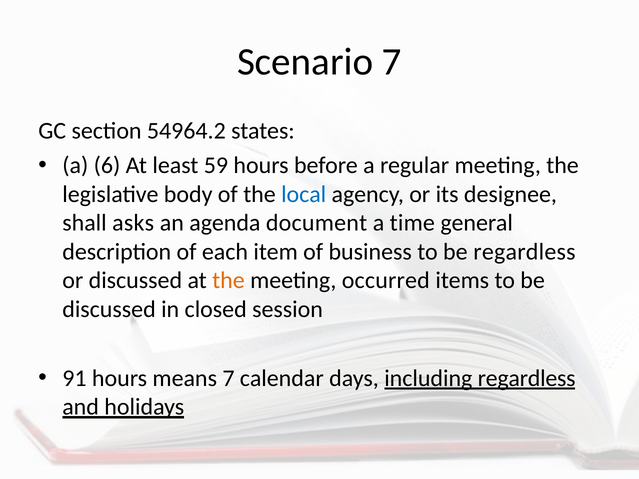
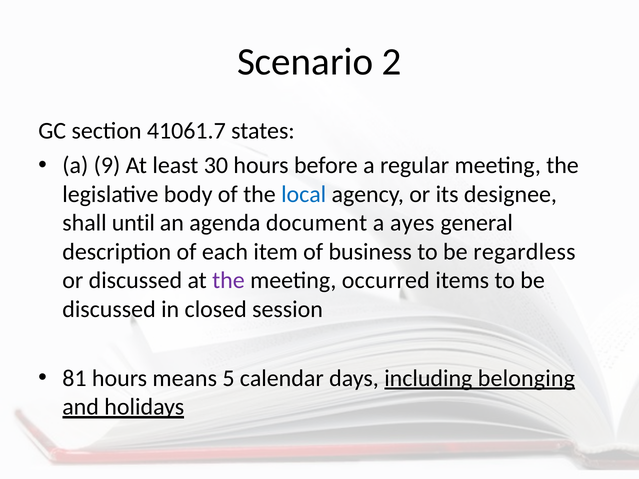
Scenario 7: 7 -> 2 (392, 62)
54964.2: 54964.2 -> 41061.7 (186, 131)
6: 6 -> 9 (107, 166)
59: 59 -> 30 (216, 166)
asks: asks -> until (133, 223)
time: time -> ayes (412, 223)
the colour: orange -> purple (228, 281)
91: 91 -> 81 (74, 378)
means 7: 7 -> 5 (228, 378)
including regardless: regardless -> belonging (526, 378)
